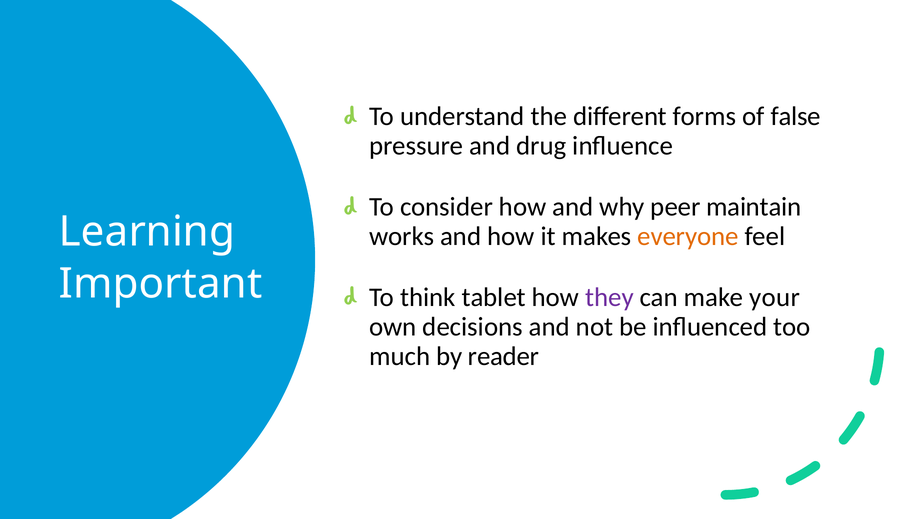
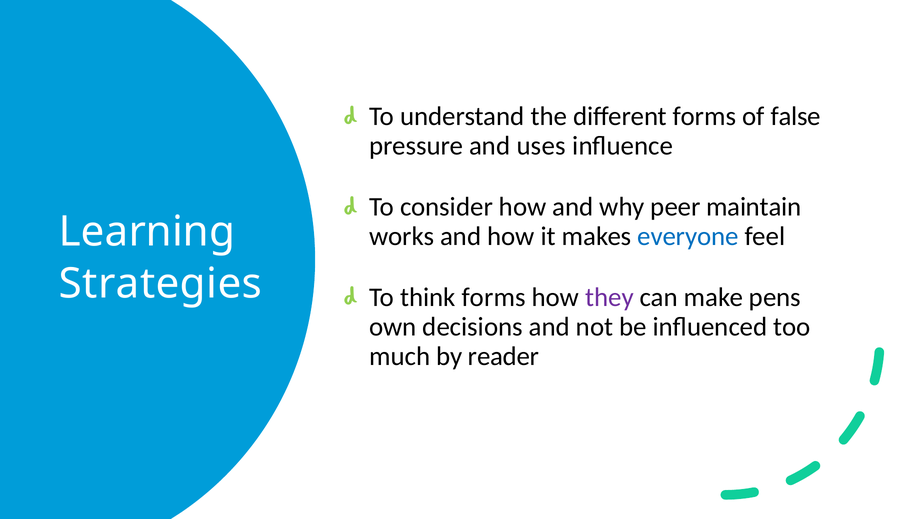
drug: drug -> uses (541, 146)
everyone colour: orange -> blue (688, 236)
Important: Important -> Strategies (160, 283)
think tablet: tablet -> forms (494, 297)
your: your -> pens (775, 297)
